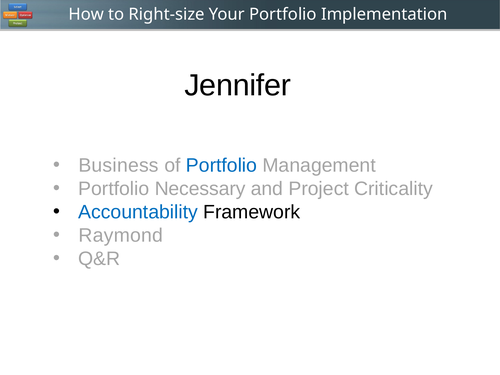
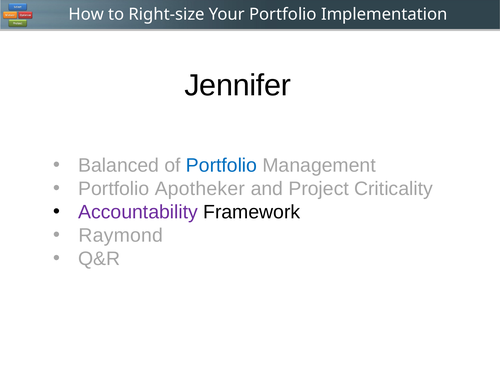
Business: Business -> Balanced (119, 165)
Necessary: Necessary -> Apotheker (200, 189)
Accountability colour: blue -> purple (138, 212)
